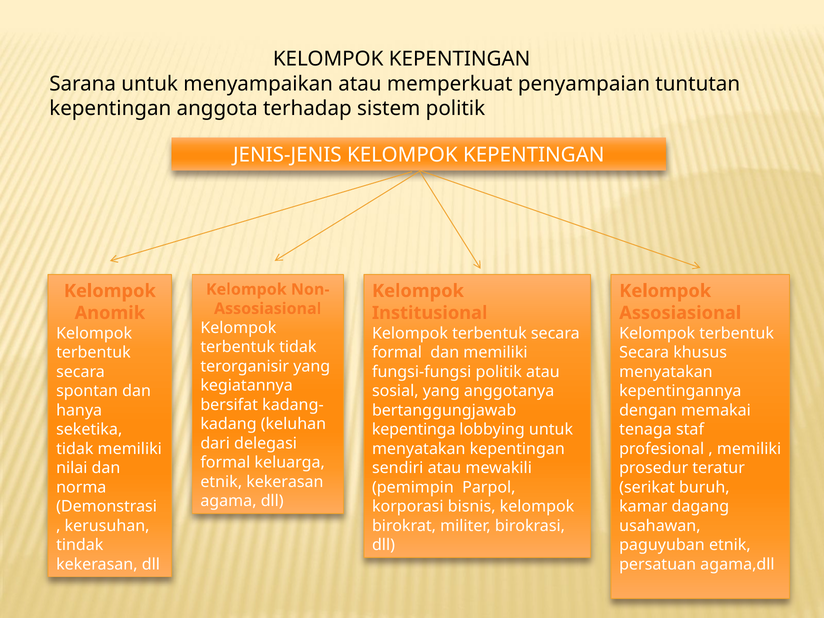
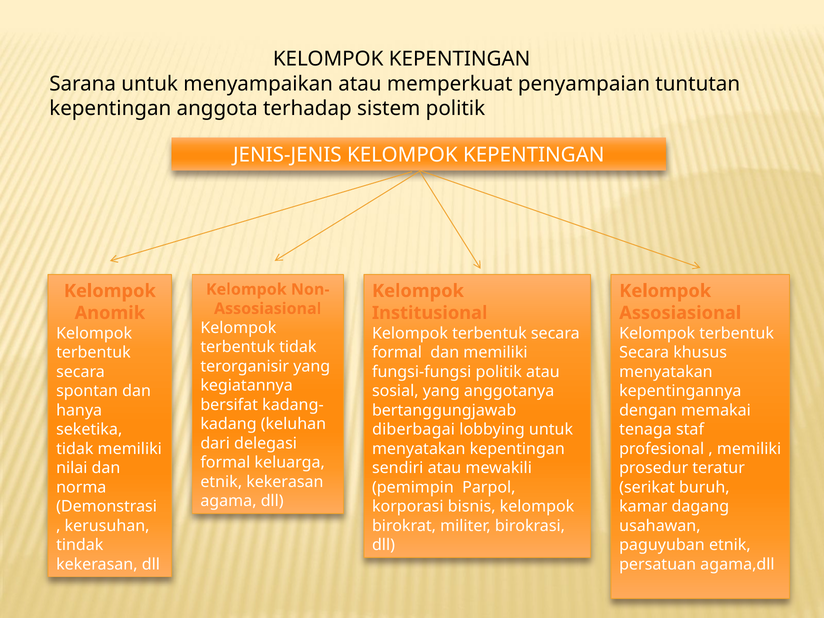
kepentinga: kepentinga -> diberbagai (414, 430)
